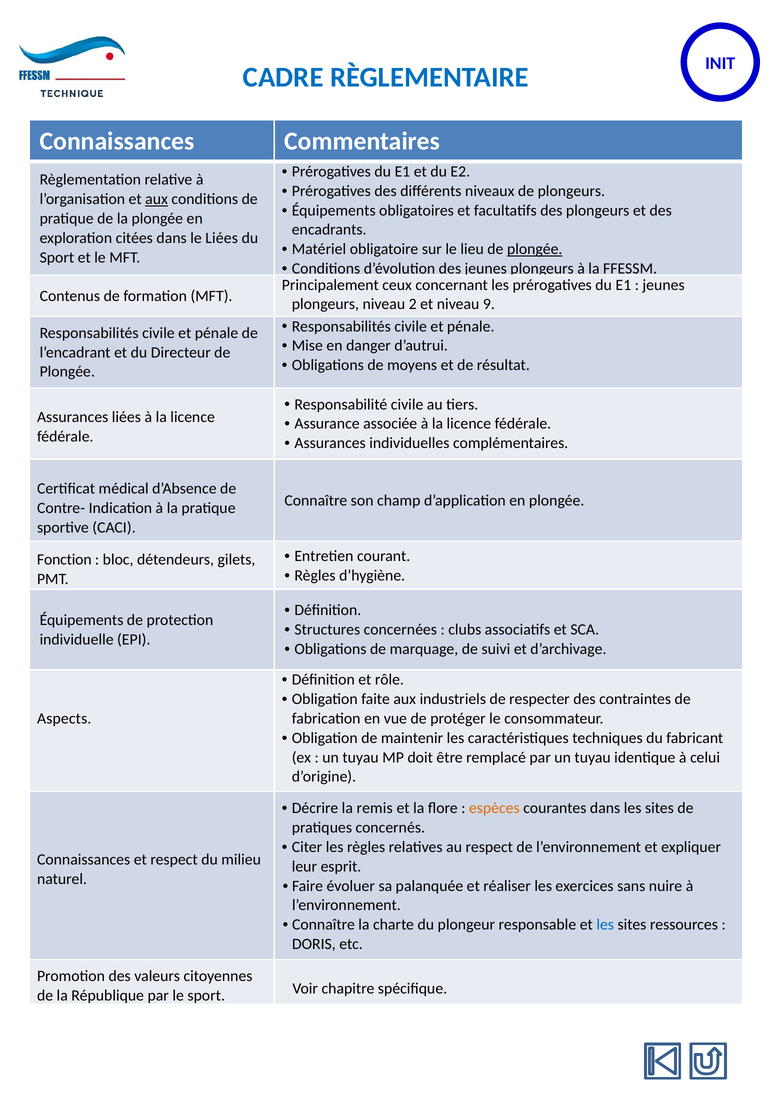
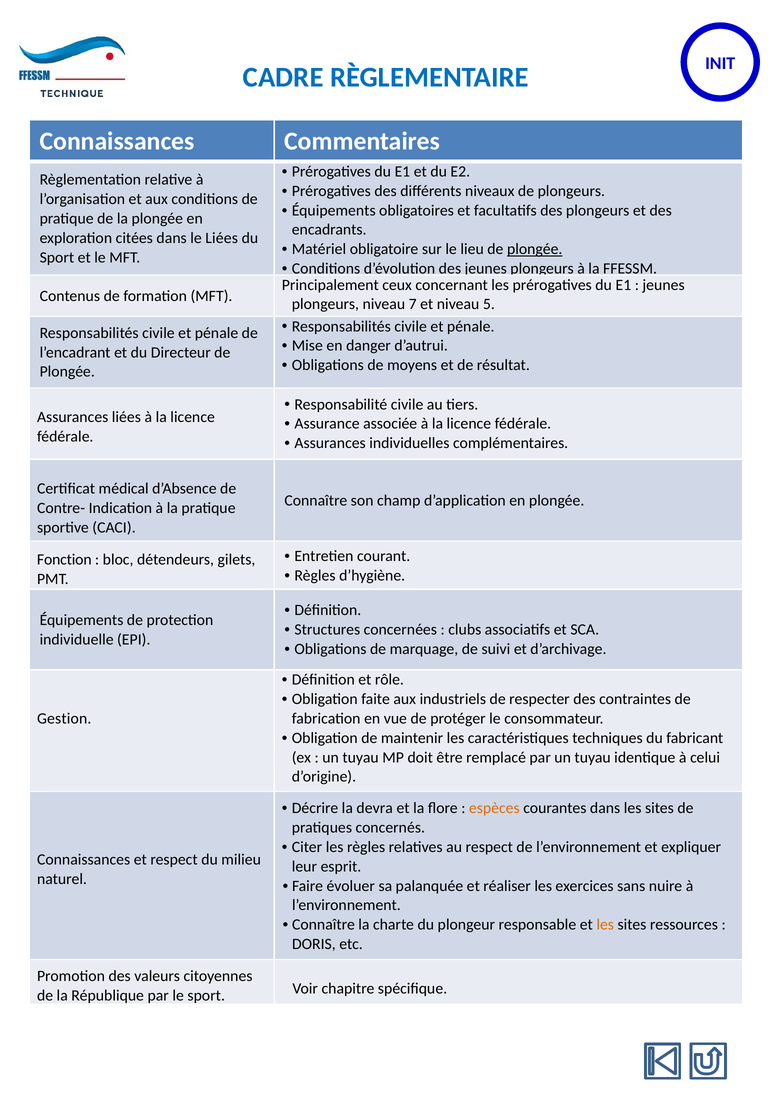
aux underline: present -> none (157, 199)
2: 2 -> 7 (413, 304)
9: 9 -> 5 (489, 304)
Aspects: Aspects -> Gestion (64, 719)
remis: remis -> devra (375, 808)
les colour: blue -> orange (605, 925)
